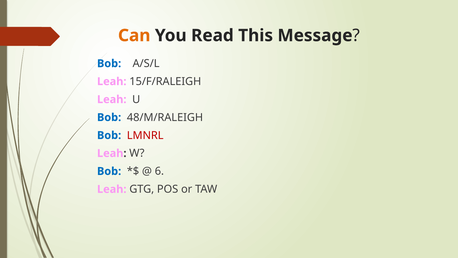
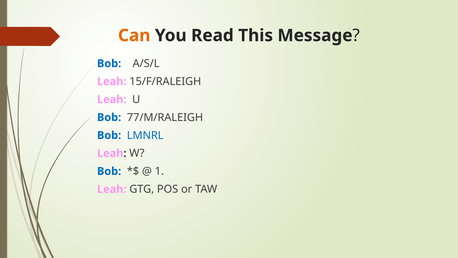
48/M/RALEIGH: 48/M/RALEIGH -> 77/M/RALEIGH (165, 117)
LMNRL colour: red -> blue (145, 135)
6: 6 -> 1 (159, 171)
